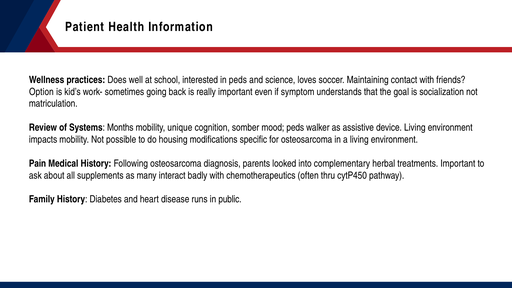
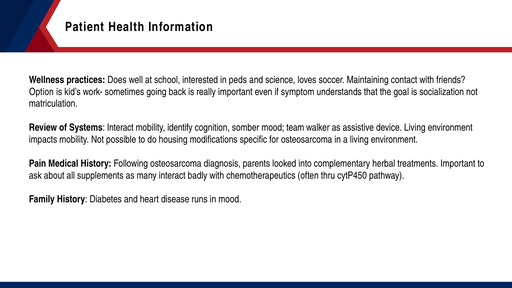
Systems Months: Months -> Interact (120, 128)
unique: unique -> identify (180, 128)
mood peds: peds -> team (295, 128)
in public: public -> mood (230, 199)
